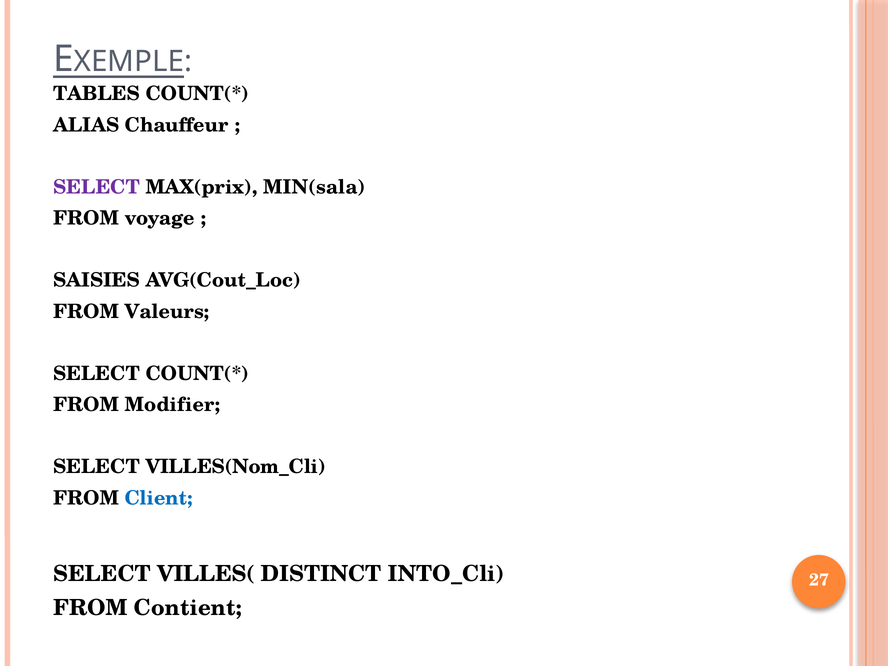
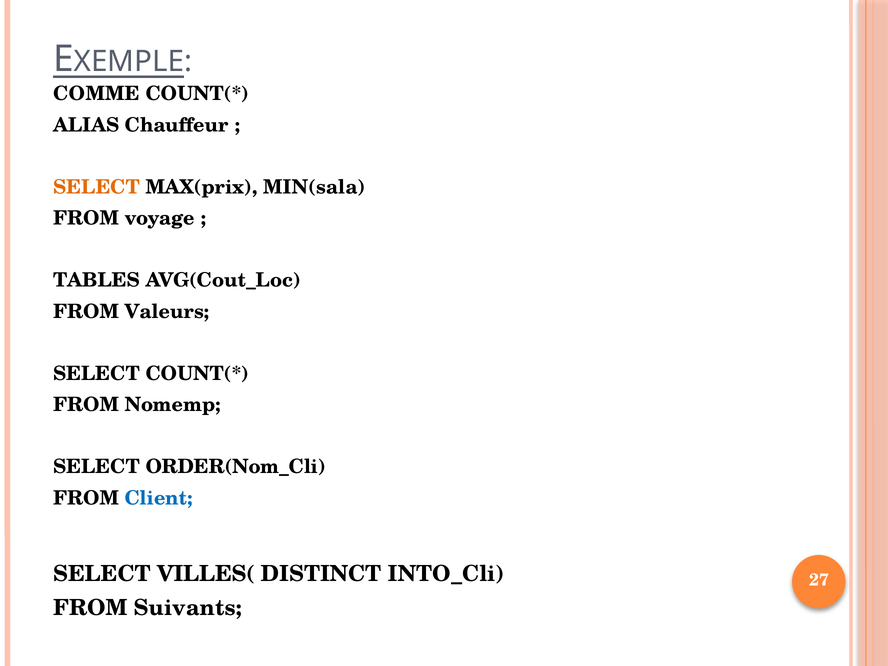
TABLES: TABLES -> COMME (97, 94)
SELECT colour: purple -> orange (97, 187)
SAISIES: SAISIES -> TABLES (97, 280)
Modifier: Modifier -> Nomemp (173, 405)
VILLES(Nom_Cli: VILLES(Nom_Cli -> ORDER(Nom_Cli (236, 467)
Contient: Contient -> Suivants (188, 608)
